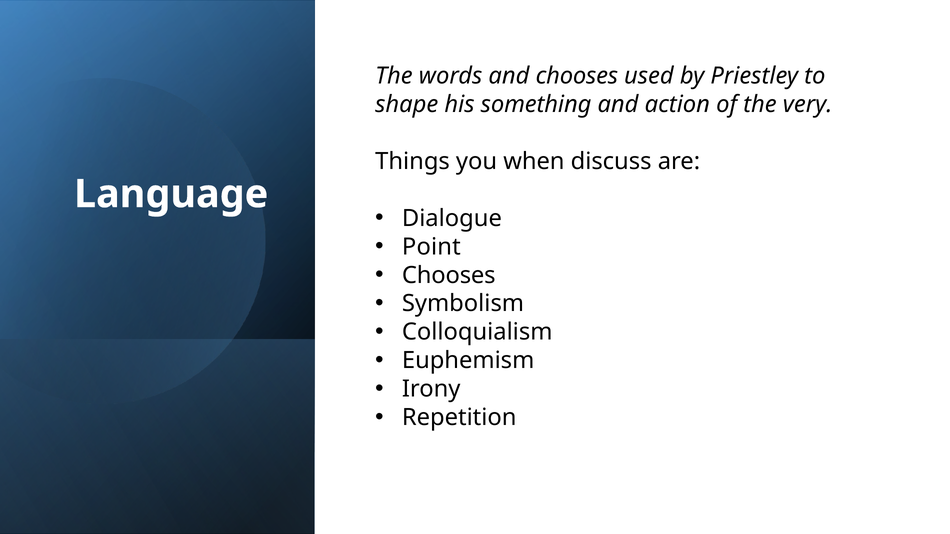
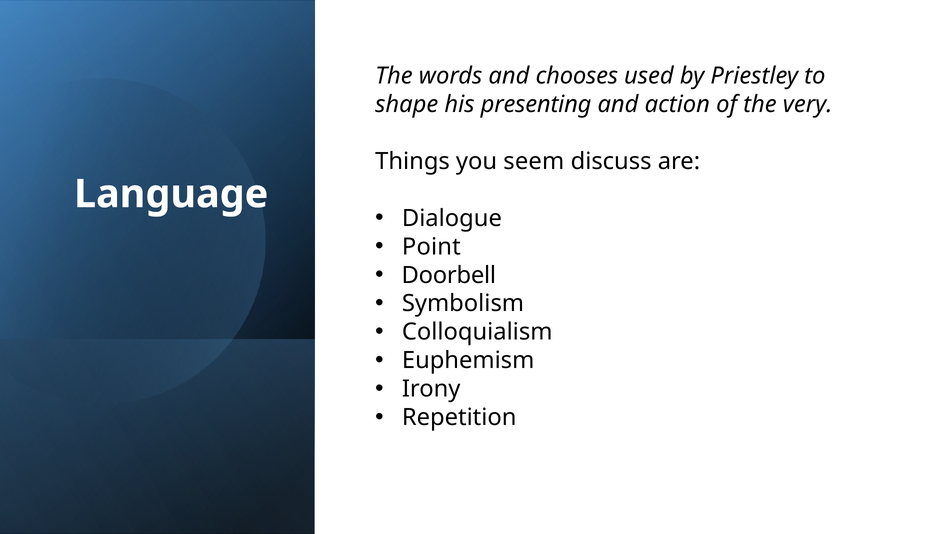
something: something -> presenting (536, 104)
when: when -> seem (534, 161)
Chooses: Chooses -> Doorbell (449, 275)
